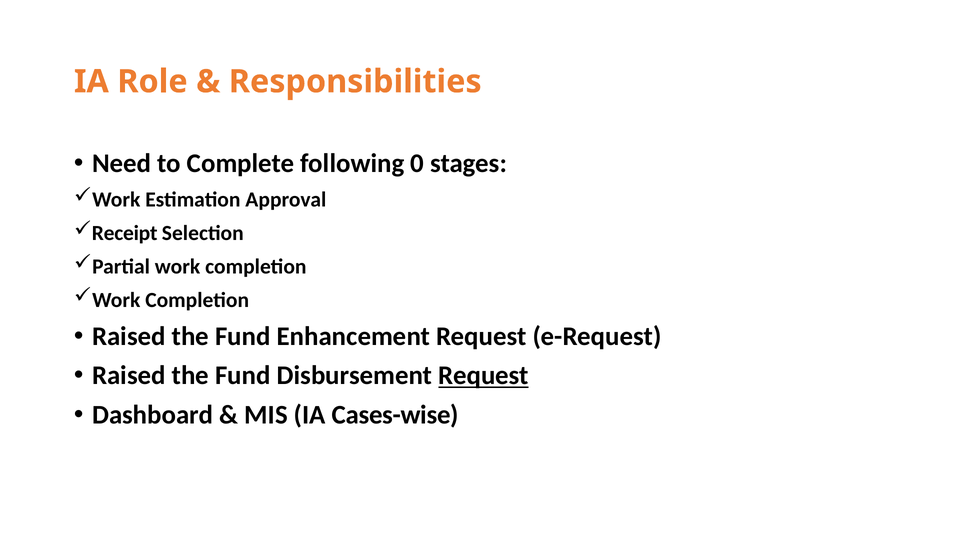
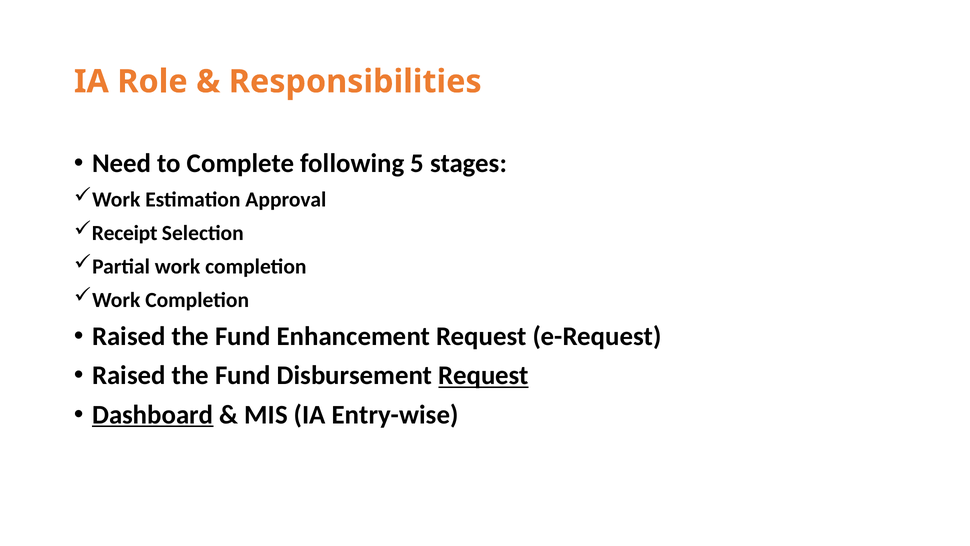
0: 0 -> 5 (417, 163)
Dashboard underline: none -> present (153, 415)
Cases-wise: Cases-wise -> Entry-wise (395, 415)
